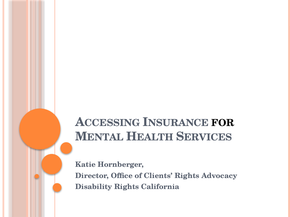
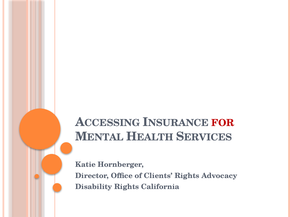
FOR colour: black -> red (223, 123)
